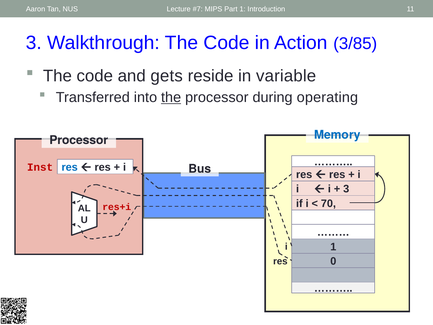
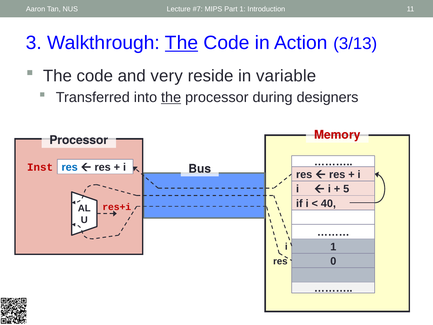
The underline: none -> present (182, 43)
3/85: 3/85 -> 3/13 (355, 44)
gets: gets -> very (167, 76)
operating: operating -> designers (328, 97)
Memory colour: blue -> red (337, 135)
3: 3 -> 5 (346, 189)
70: 70 -> 40 (328, 203)
